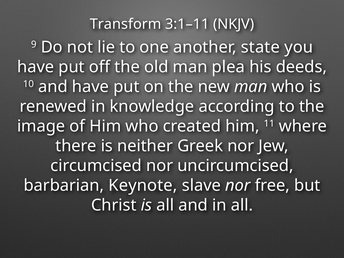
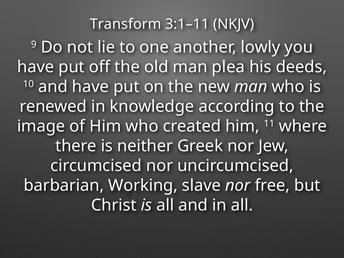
state: state -> lowly (260, 47)
Keynote: Keynote -> Working (143, 185)
